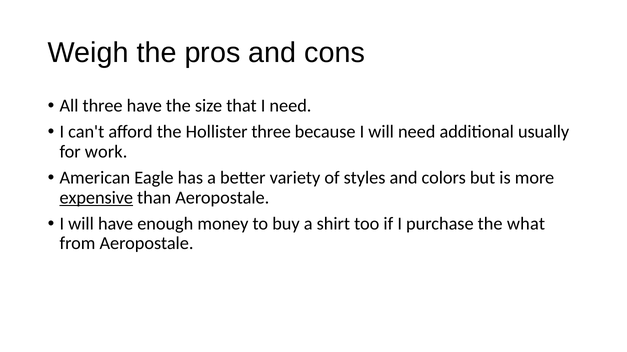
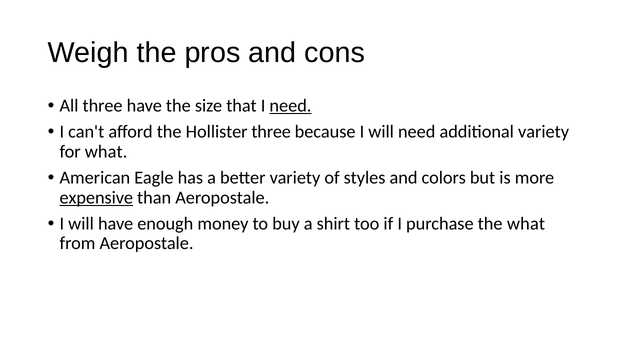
need underline: none -> present (290, 106)
additional usually: usually -> variety (544, 132)
for work: work -> what (106, 152)
